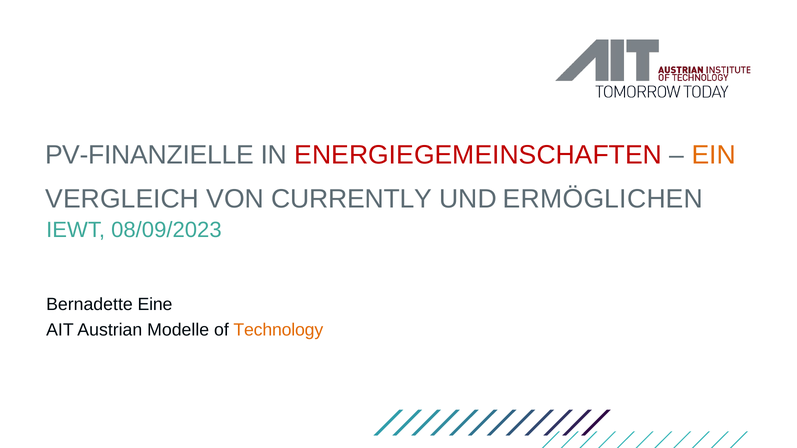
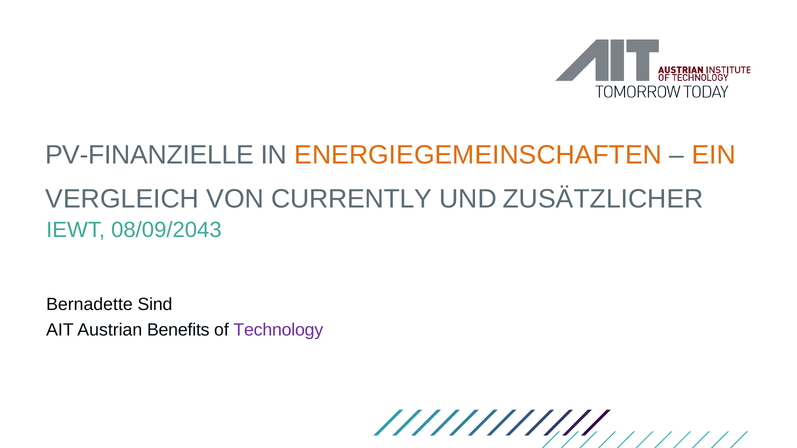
ENERGIEGEMEINSCHAFTEN colour: red -> orange (478, 155)
ERMÖGLICHEN: ERMÖGLICHEN -> ZUSÄTZLICHER (603, 199)
08/09/2023: 08/09/2023 -> 08/09/2043 (166, 230)
Eine: Eine -> Sind (155, 304)
Modelle: Modelle -> Benefits (178, 330)
Technology colour: orange -> purple (278, 330)
